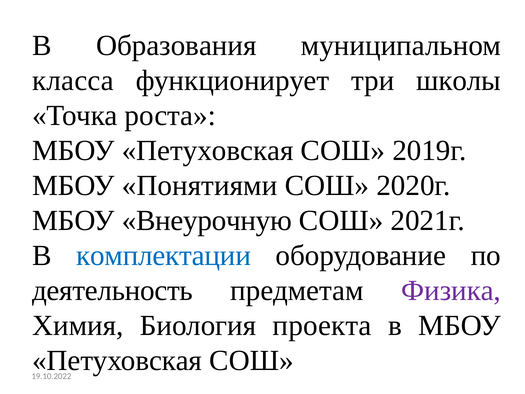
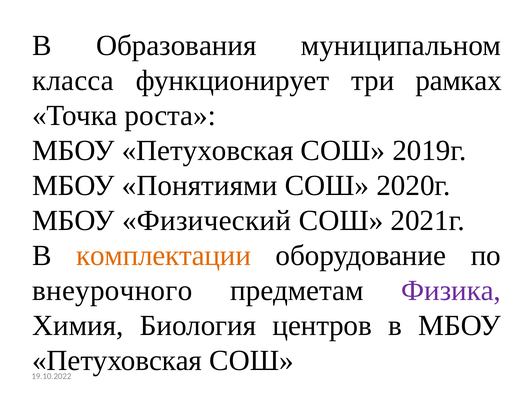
школы: школы -> рамках (459, 80)
Внеурочную: Внеурочную -> Физический (207, 220)
комплектации colour: blue -> orange (164, 255)
деятельность: деятельность -> внеурочного (112, 290)
проекта: проекта -> центров (322, 325)
